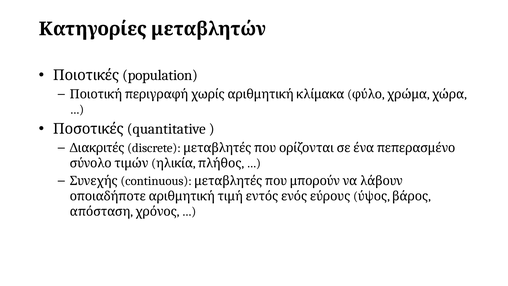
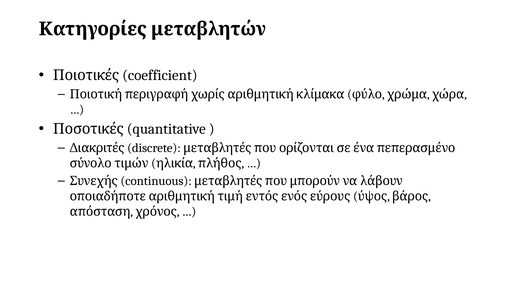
population: population -> coefficient (160, 75)
